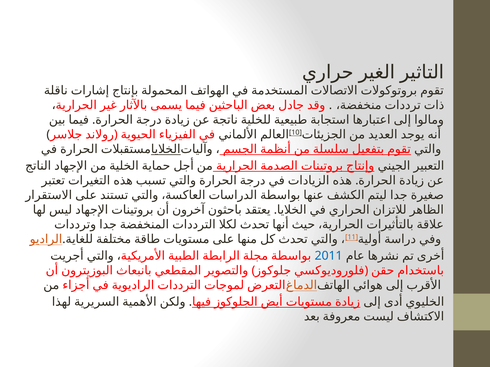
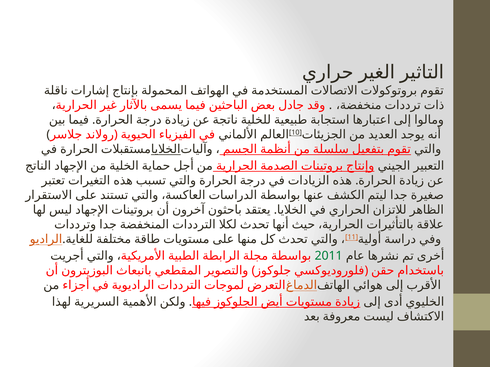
2011 colour: blue -> green (329, 256)
